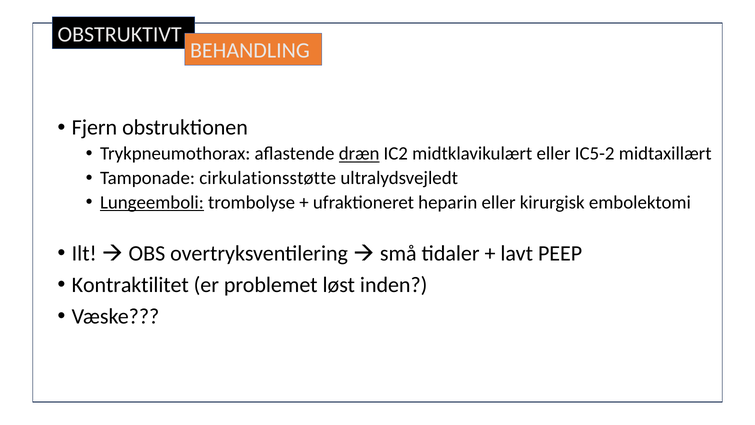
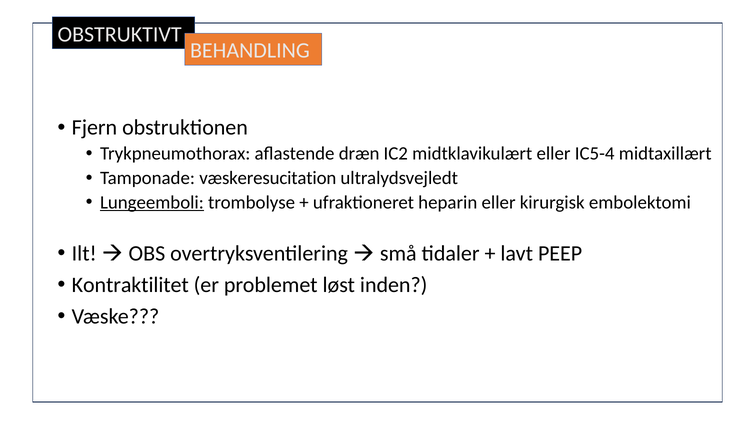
dræn underline: present -> none (359, 154)
IC5-2: IC5-2 -> IC5-4 (595, 154)
cirkulationsstøtte: cirkulationsstøtte -> væskeresucitation (268, 178)
